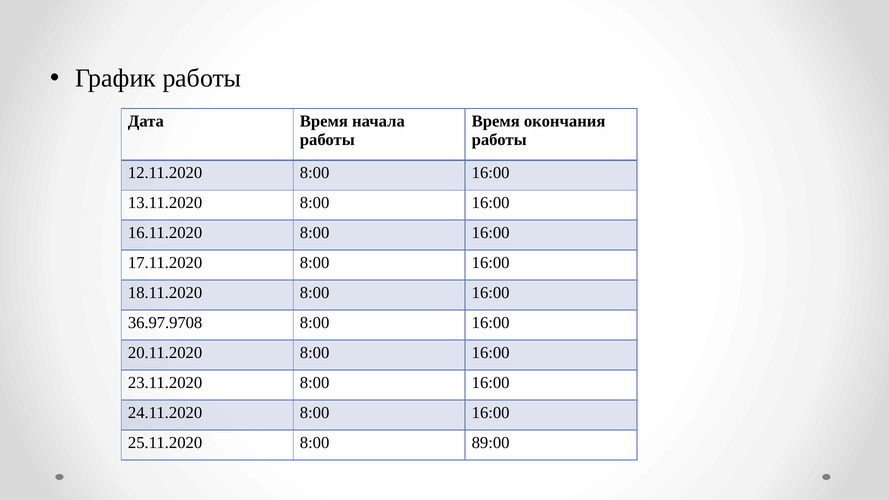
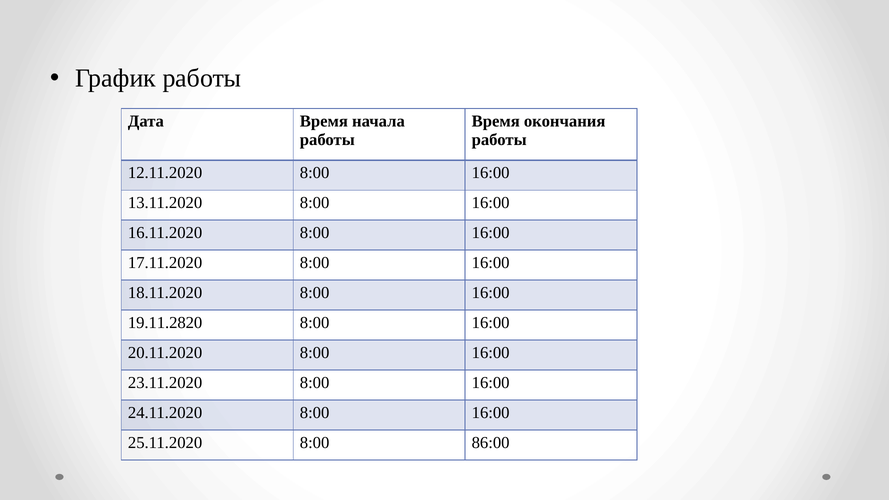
36.97.9708: 36.97.9708 -> 19.11.2820 (165, 323)
89:00: 89:00 -> 86:00 (491, 443)
